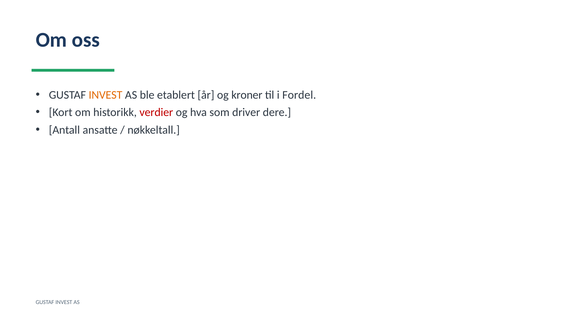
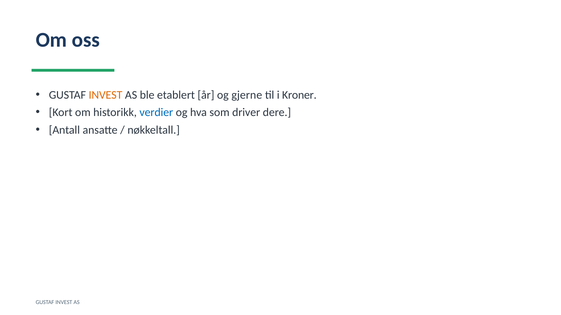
kroner: kroner -> gjerne (247, 95)
Fordel: Fordel -> Kroner (299, 95)
verdier colour: red -> blue (156, 113)
